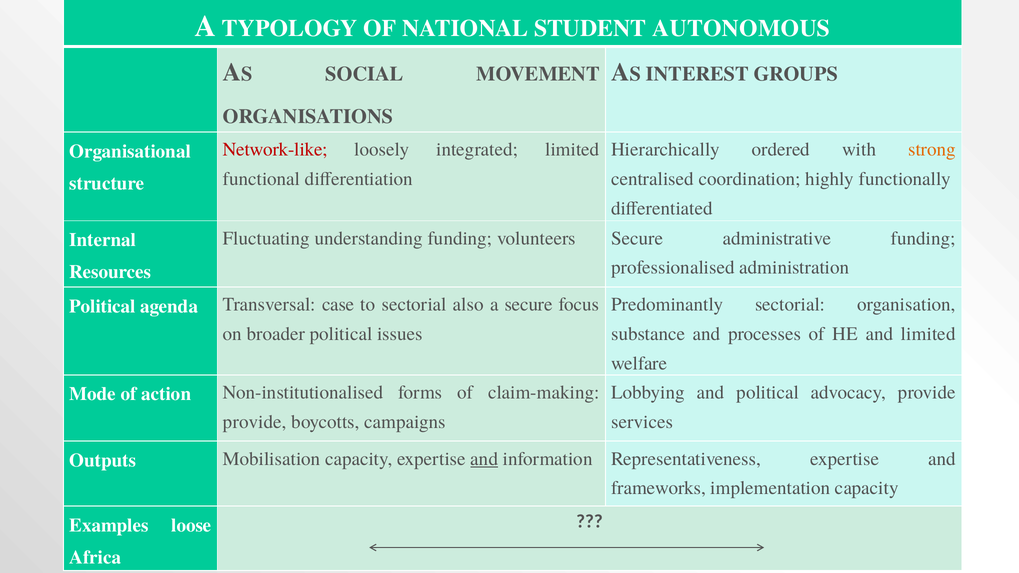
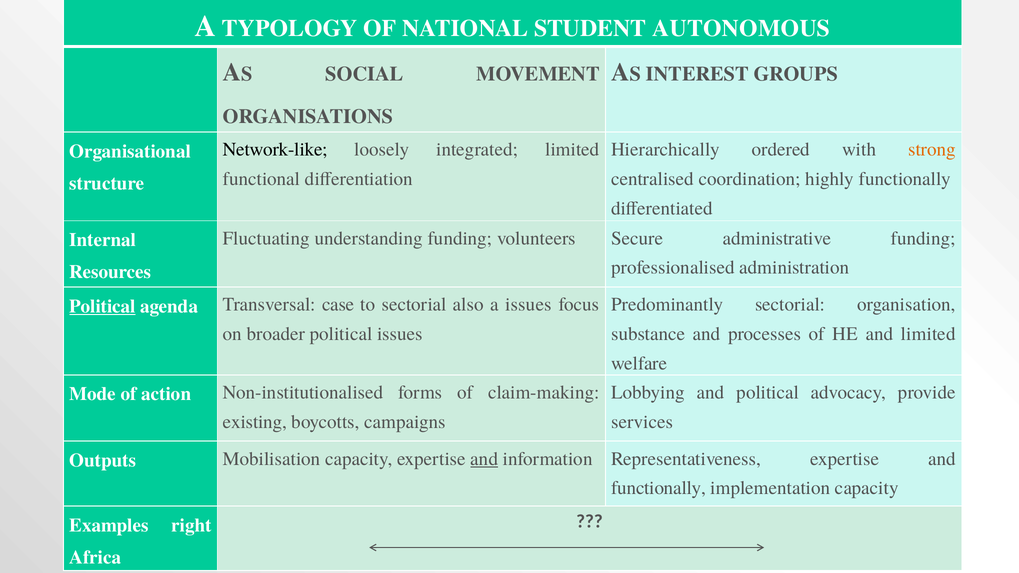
Network-like colour: red -> black (275, 150)
Political underline: none -> present (102, 306)
a secure: secure -> issues (528, 305)
provide: provide -> existing (255, 422)
frameworks: frameworks -> functionally (659, 488)
loose: loose -> right (191, 526)
